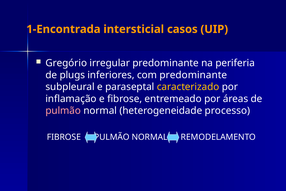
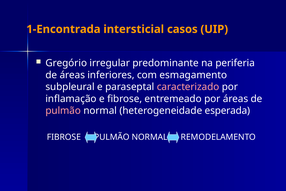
de plugs: plugs -> áreas (72, 75)
com predominante: predominante -> esmagamento (193, 75)
caracterizado colour: yellow -> pink (188, 87)
processo: processo -> esperada (227, 110)
